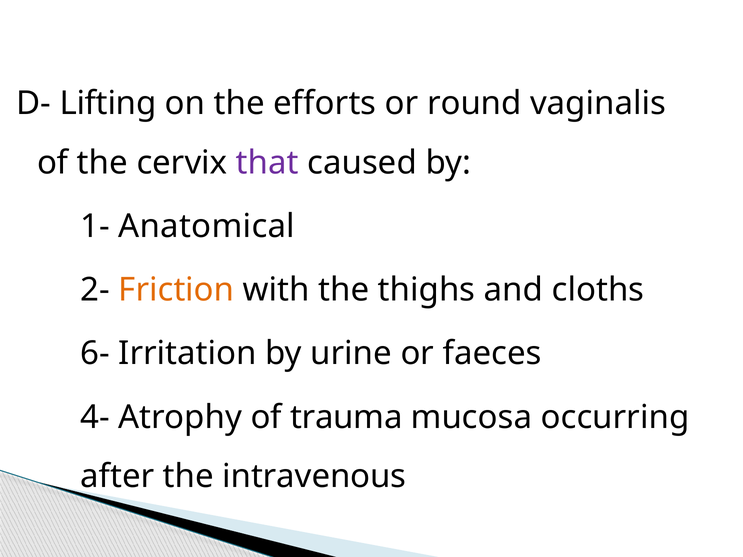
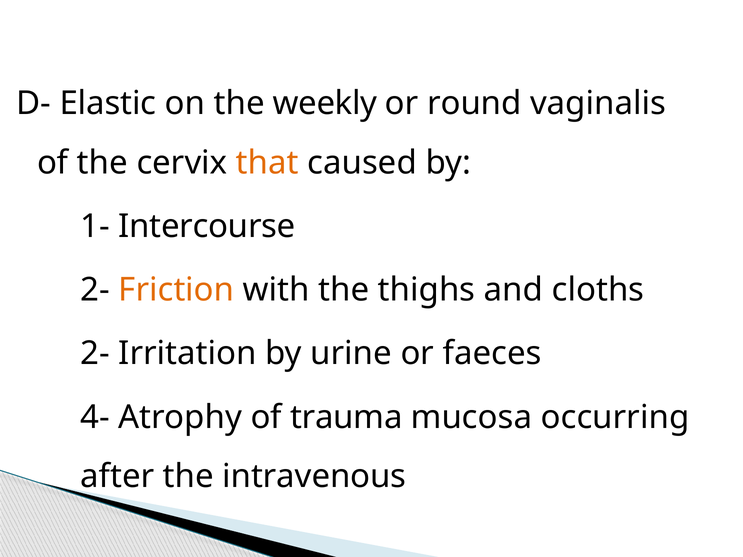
Lifting: Lifting -> Elastic (108, 104)
efforts: efforts -> weekly (325, 104)
that colour: purple -> orange (267, 163)
Anatomical: Anatomical -> Intercourse (207, 227)
6-: 6- -> 2- (95, 354)
